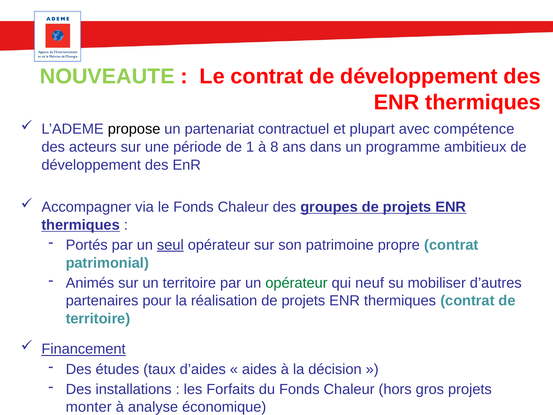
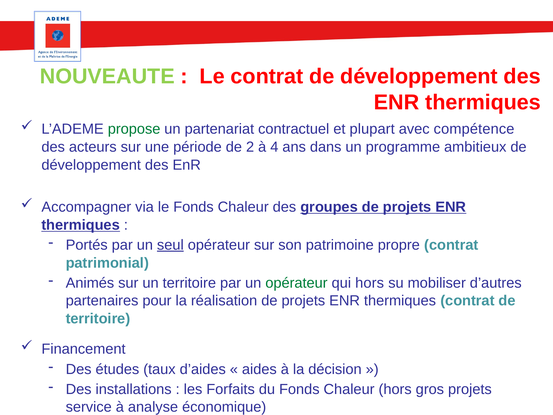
propose colour: black -> green (134, 129)
1: 1 -> 2 (250, 147)
8: 8 -> 4 (274, 147)
qui neuf: neuf -> hors (370, 283)
Financement underline: present -> none (84, 349)
monter: monter -> service (89, 407)
